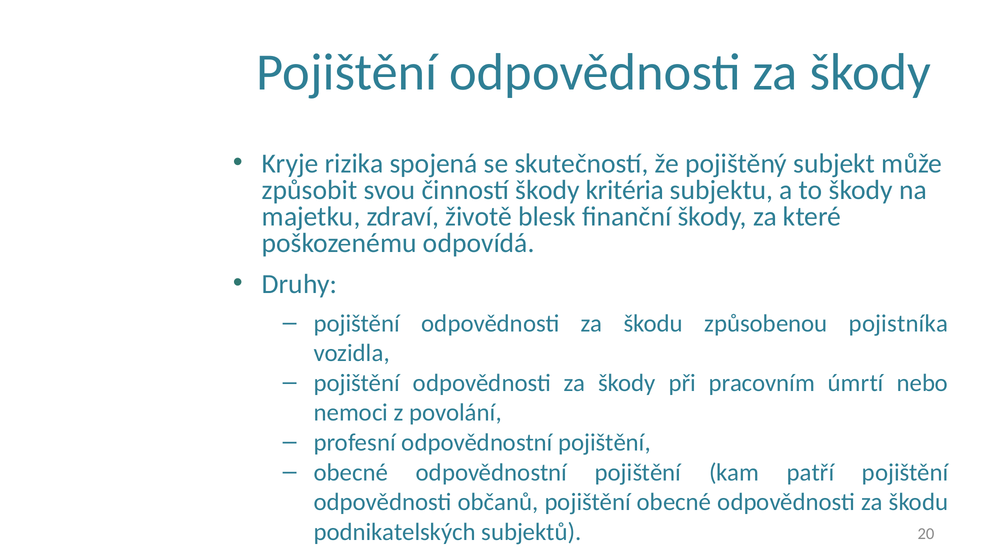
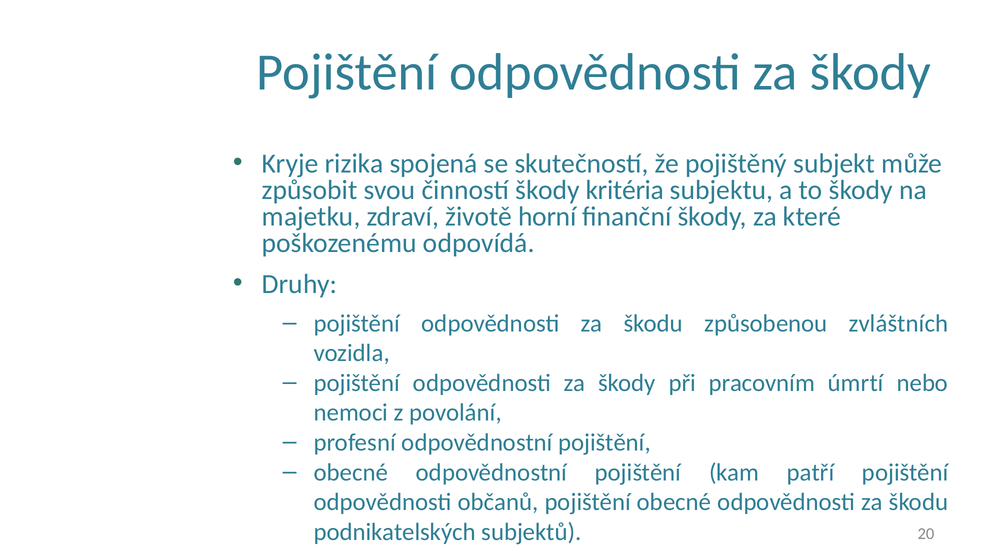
blesk: blesk -> horní (547, 217)
pojistníka: pojistníka -> zvláštních (899, 323)
